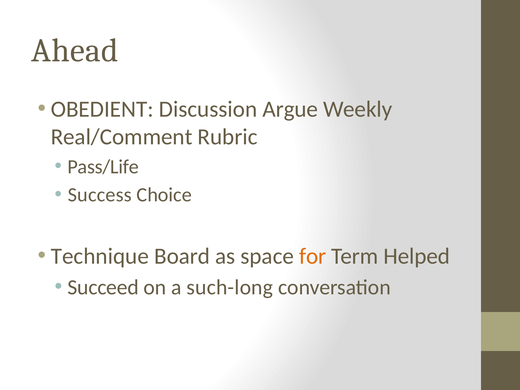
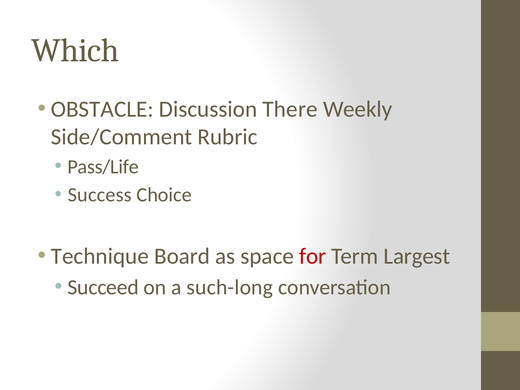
Ahead: Ahead -> Which (75, 50)
OBEDIENT: OBEDIENT -> OBSTACLE (102, 109)
Argue: Argue -> There (290, 109)
Real/Comment: Real/Comment -> Side/Comment (122, 137)
for colour: orange -> red (313, 256)
Helped: Helped -> Largest (417, 256)
